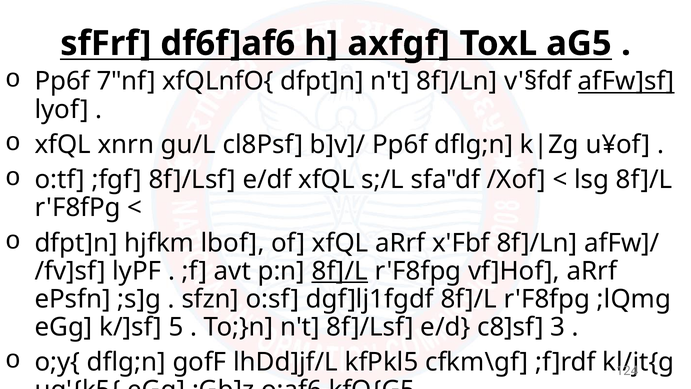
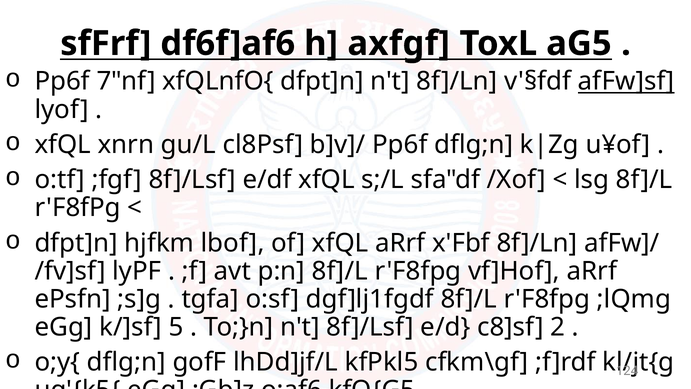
8f]/L underline: present -> none (340, 271)
sfzn: sfzn -> tgfa (210, 299)
3: 3 -> 2 (558, 327)
